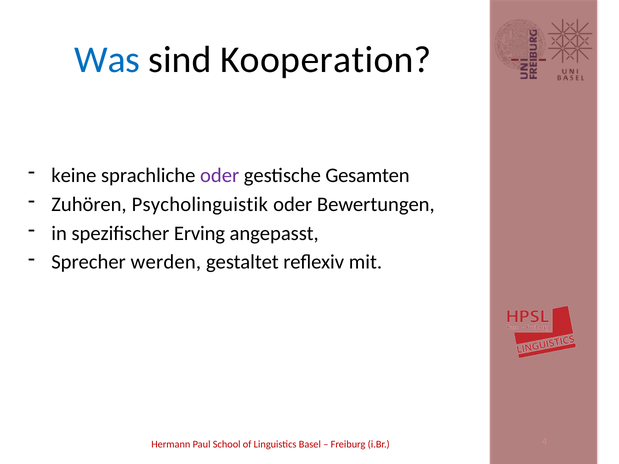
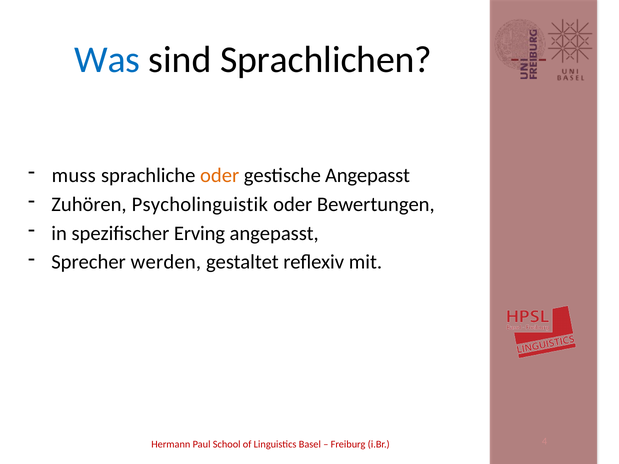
Kooperation: Kooperation -> Sprachlichen (326, 60)
keine: keine -> muss (74, 176)
oder colour: purple -> orange (220, 176)
gestische Gesamten: Gesamten -> Angepasst (368, 176)
